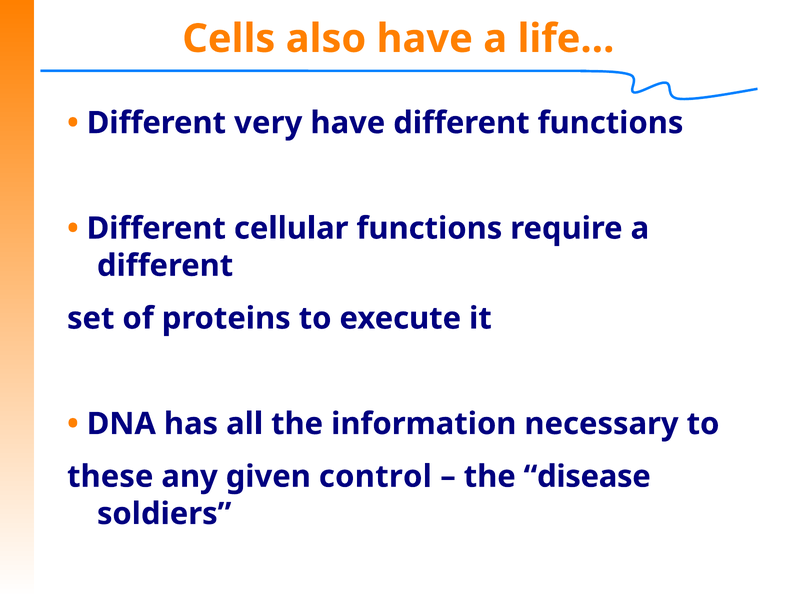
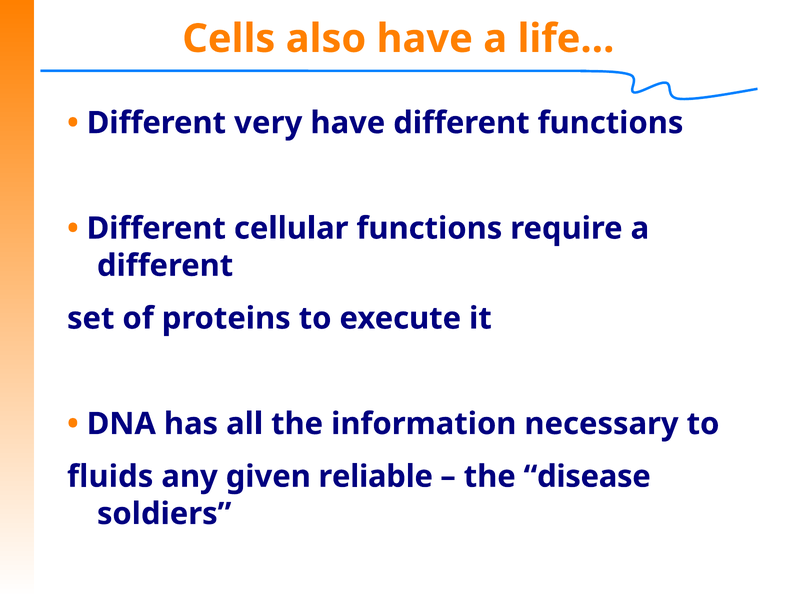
these: these -> fluids (110, 476)
control: control -> reliable (376, 476)
